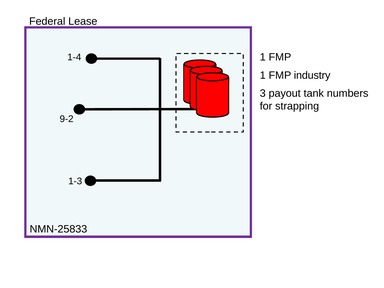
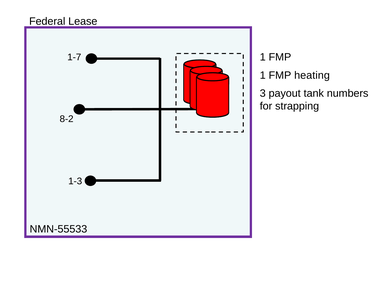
1-4: 1-4 -> 1-7 (74, 57)
industry: industry -> heating (312, 75)
9-2: 9-2 -> 8-2 (67, 119)
NMN-25833: NMN-25833 -> NMN-55533 (58, 229)
